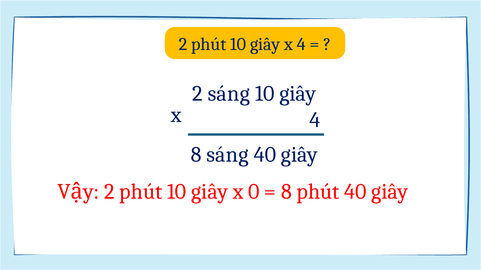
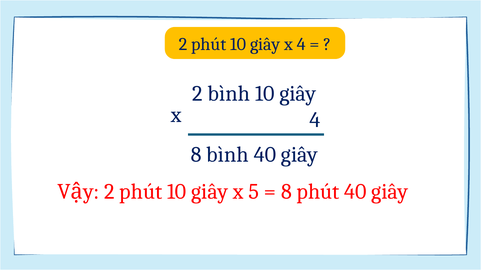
2 sáng: sáng -> bình (229, 94)
8 sáng: sáng -> bình (228, 155)
0: 0 -> 5 (254, 192)
